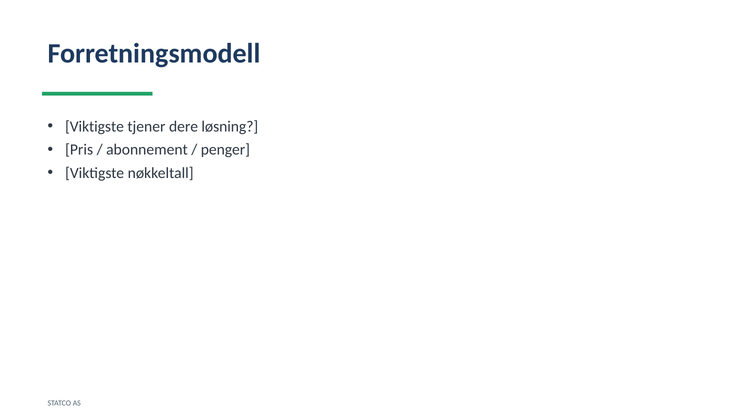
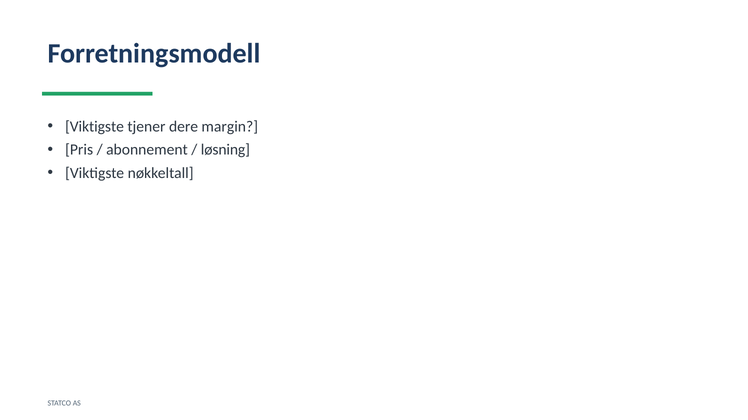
løsning: løsning -> margin (230, 127)
penger: penger -> løsning (225, 150)
